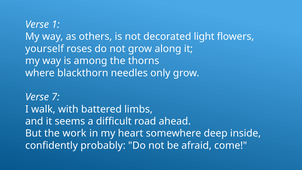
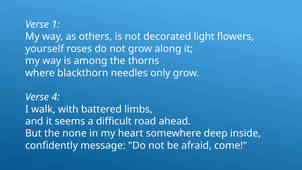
7: 7 -> 4 (56, 97)
work: work -> none (74, 133)
probably: probably -> message (103, 145)
